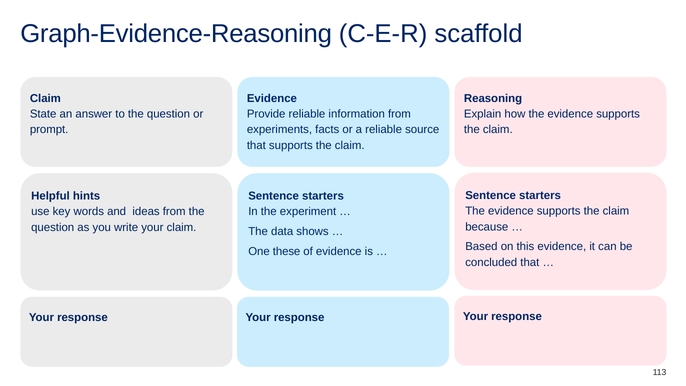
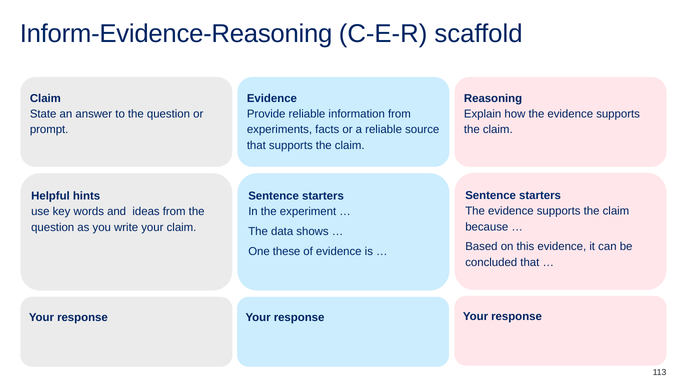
Graph-Evidence-Reasoning: Graph-Evidence-Reasoning -> Inform-Evidence-Reasoning (176, 34)
